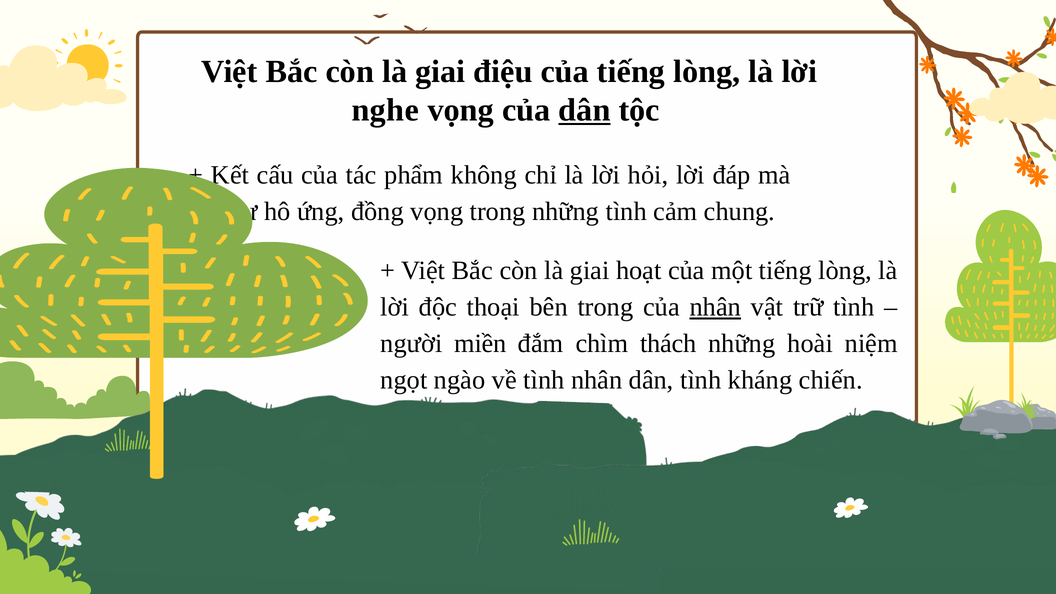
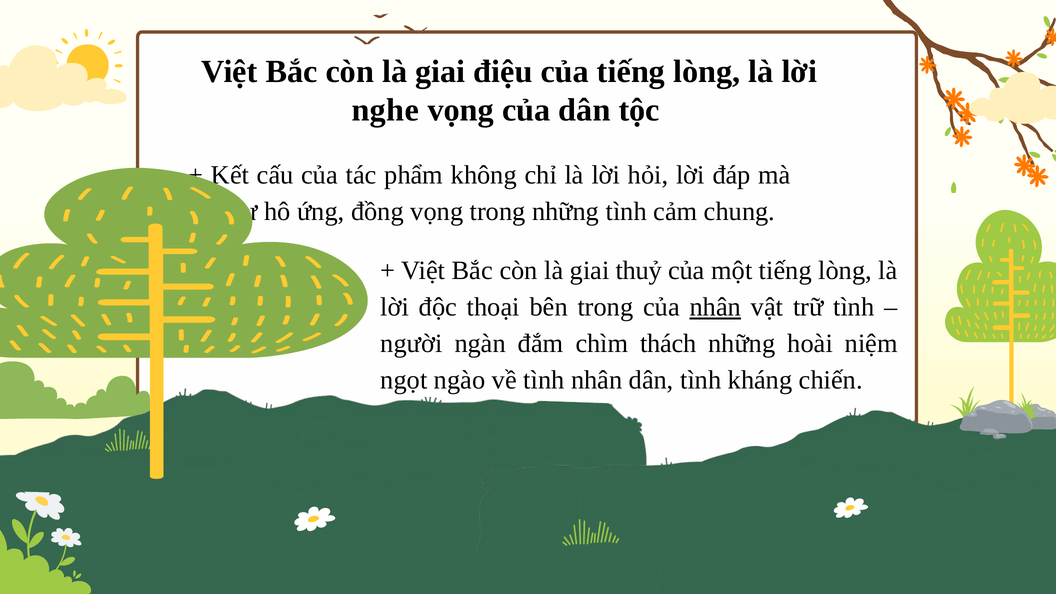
dân underline: present -> none (584, 110)
hoạt: hoạt -> thuỷ (639, 271)
miền: miền -> ngàn (480, 344)
